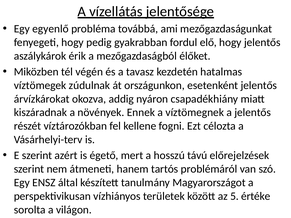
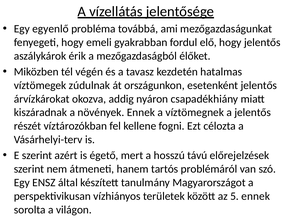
pedig: pedig -> emeli (99, 42)
5 értéke: értéke -> ennek (256, 196)
